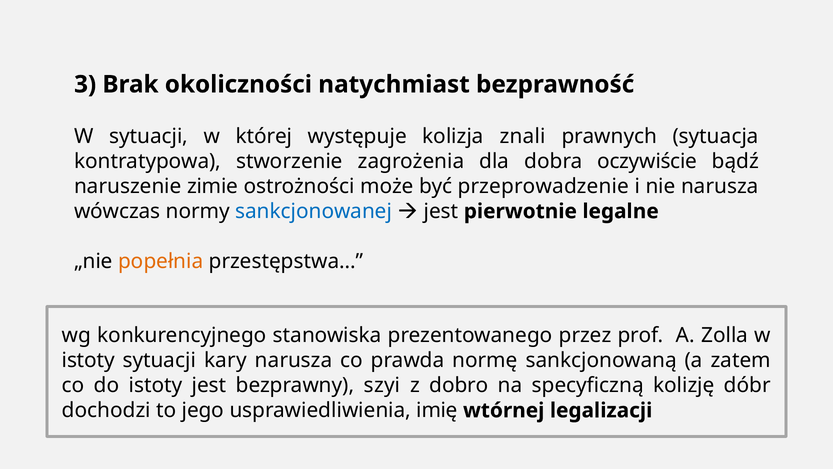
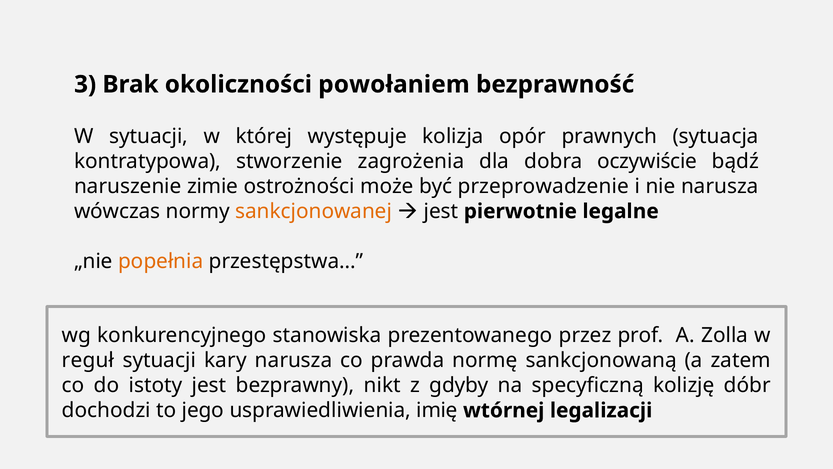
natychmiast: natychmiast -> powołaniem (394, 84)
znali: znali -> opór (523, 136)
sankcjonowanej colour: blue -> orange (314, 211)
istoty: istoty -> reguł (88, 360)
szyi: szyi -> nikt (382, 385)
dobro: dobro -> gdyby (459, 385)
